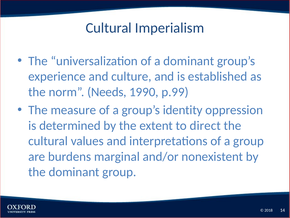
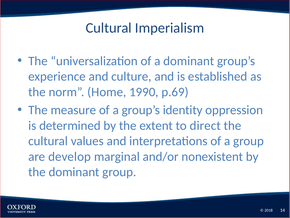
Needs: Needs -> Home (107, 92)
p.99: p.99 -> p.69 (175, 92)
burdens: burdens -> develop (70, 156)
